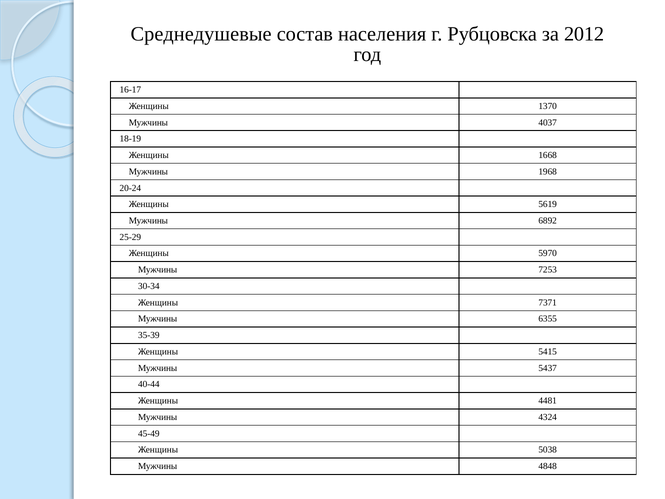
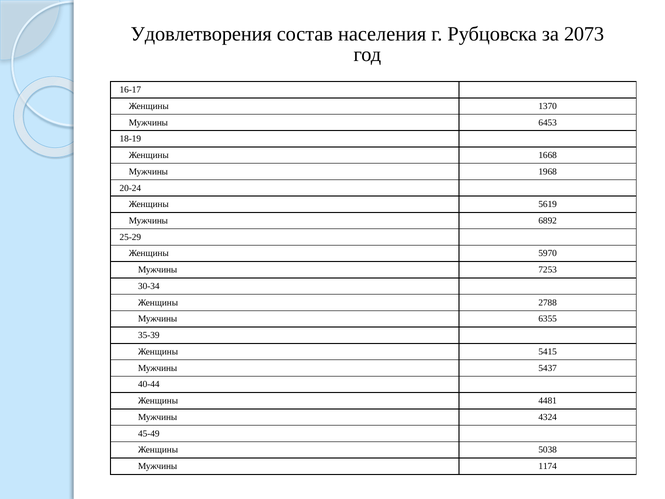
Среднедушевые: Среднедушевые -> Удовлетворения (201, 34)
2012: 2012 -> 2073 (584, 34)
4037: 4037 -> 6453 (548, 122)
7371: 7371 -> 2788 (548, 302)
4848: 4848 -> 1174 (548, 466)
